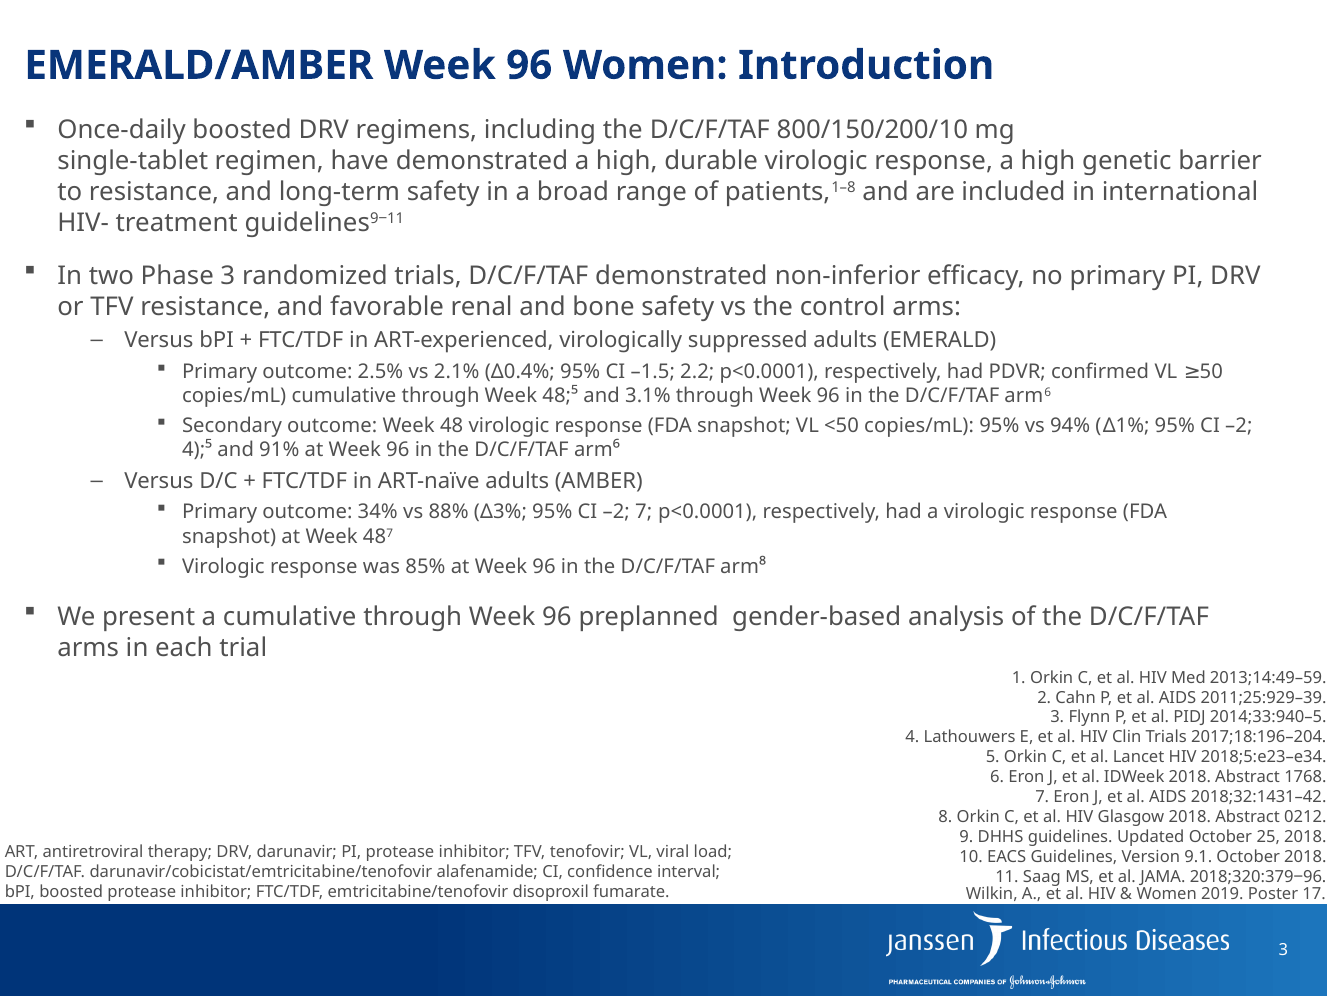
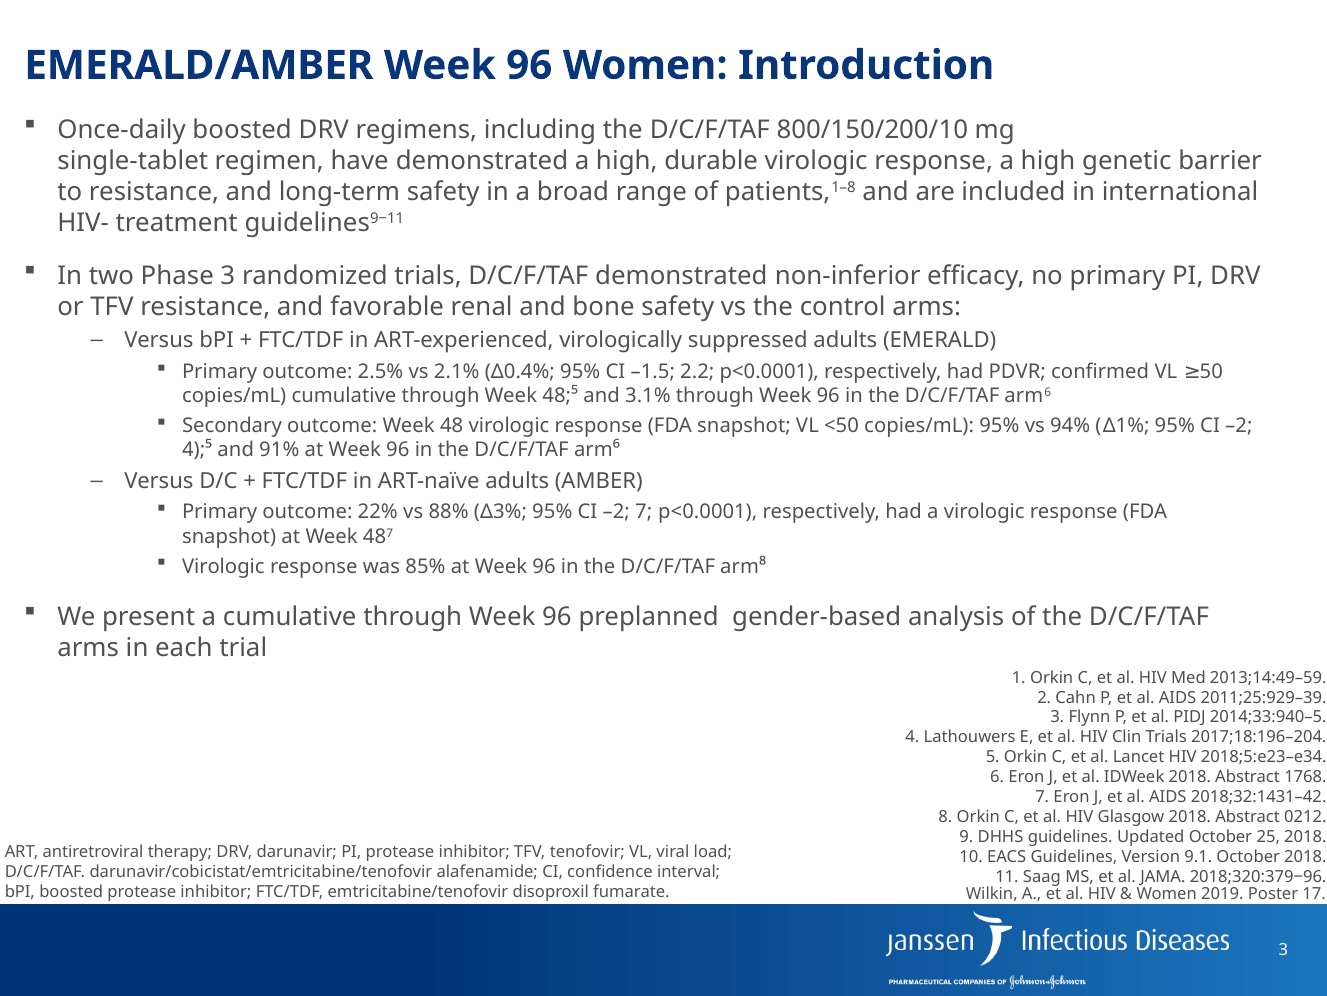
34%: 34% -> 22% (378, 512)
